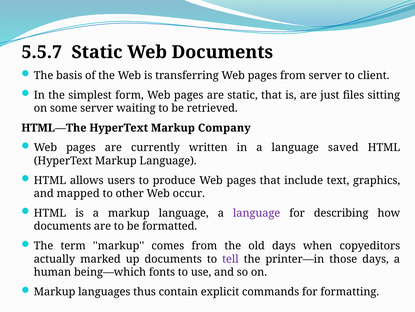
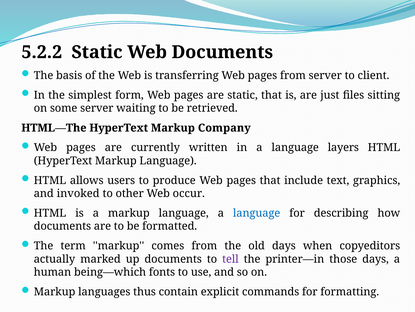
5.5.7: 5.5.7 -> 5.2.2 (42, 52)
saved: saved -> layers (343, 147)
mapped: mapped -> invoked (78, 193)
language colour: purple -> blue (257, 213)
